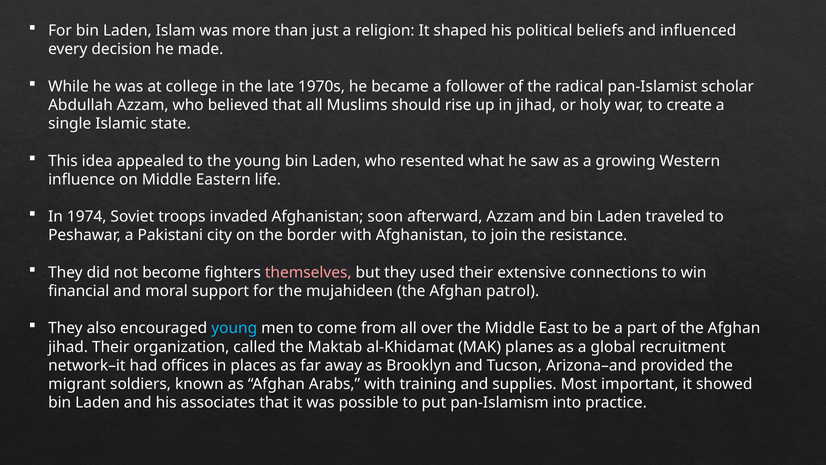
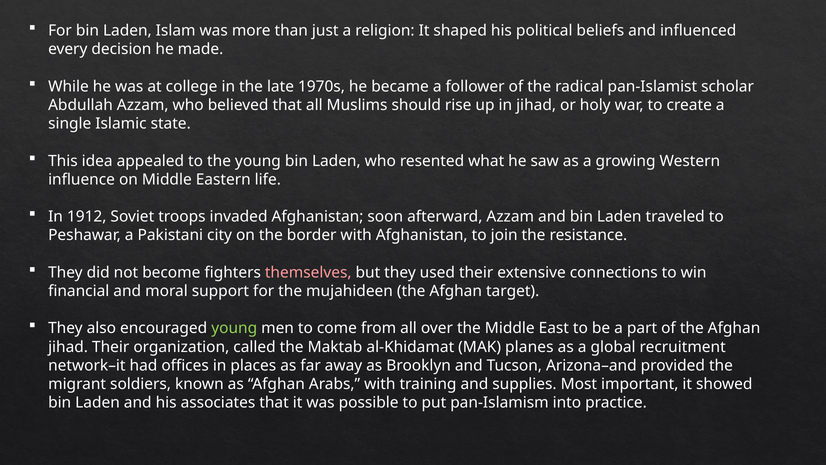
1974: 1974 -> 1912 (87, 217)
patrol: patrol -> target (513, 291)
young colour: light blue -> light green (234, 328)
